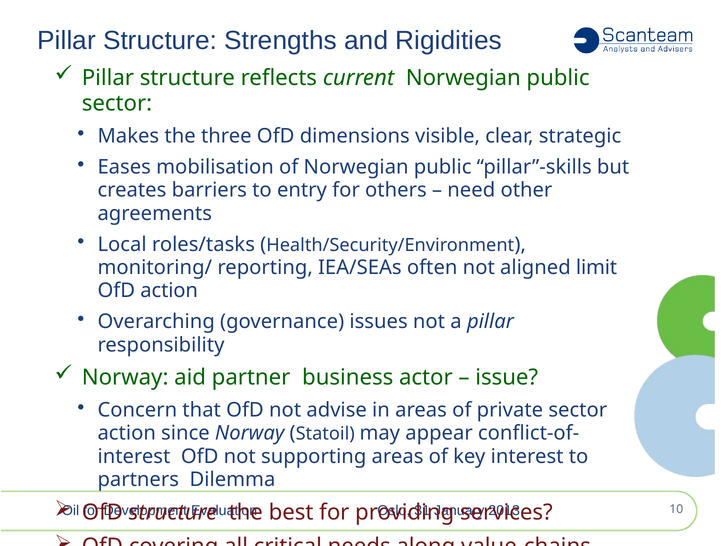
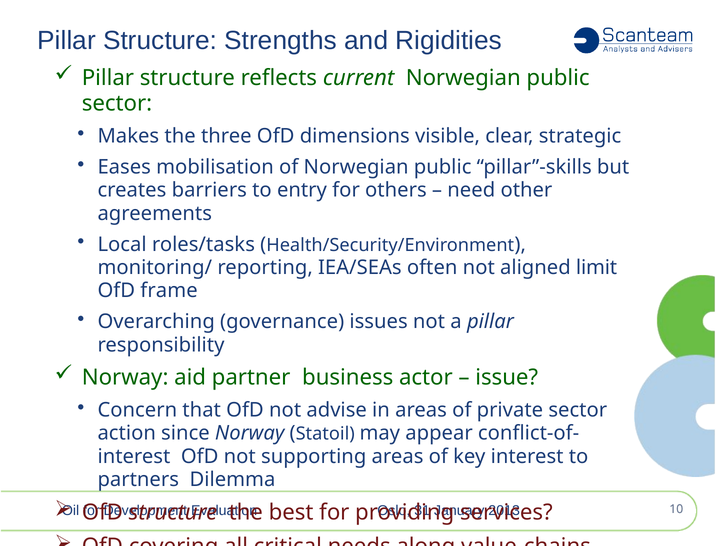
OfD action: action -> frame (169, 291)
